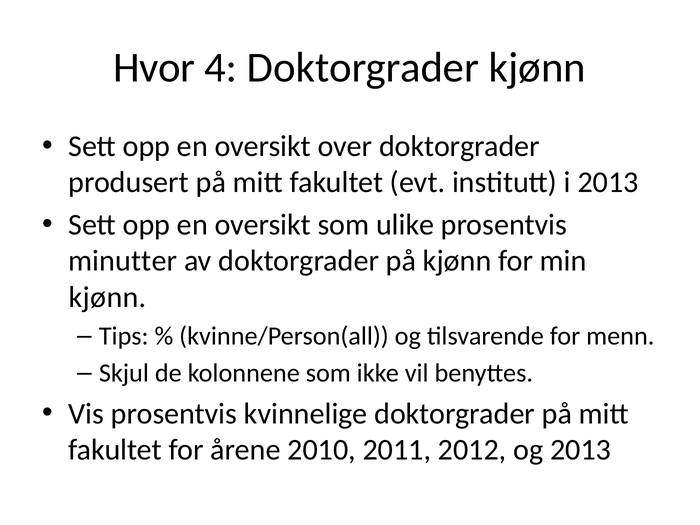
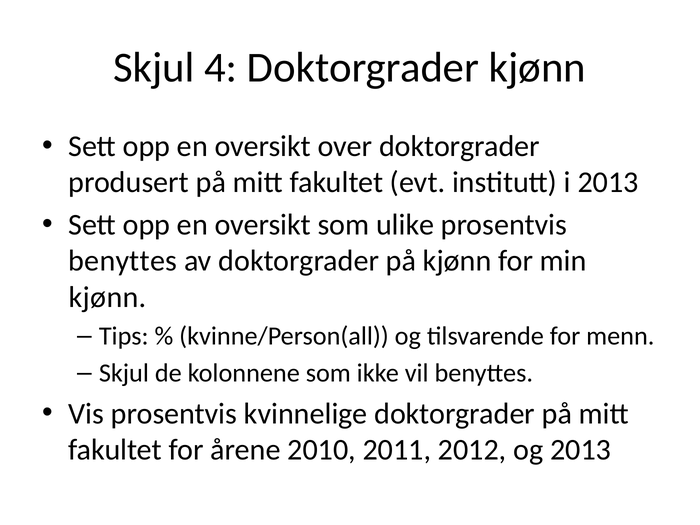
Hvor: Hvor -> Skjul (154, 68)
minutter: minutter -> benyttes (123, 261)
